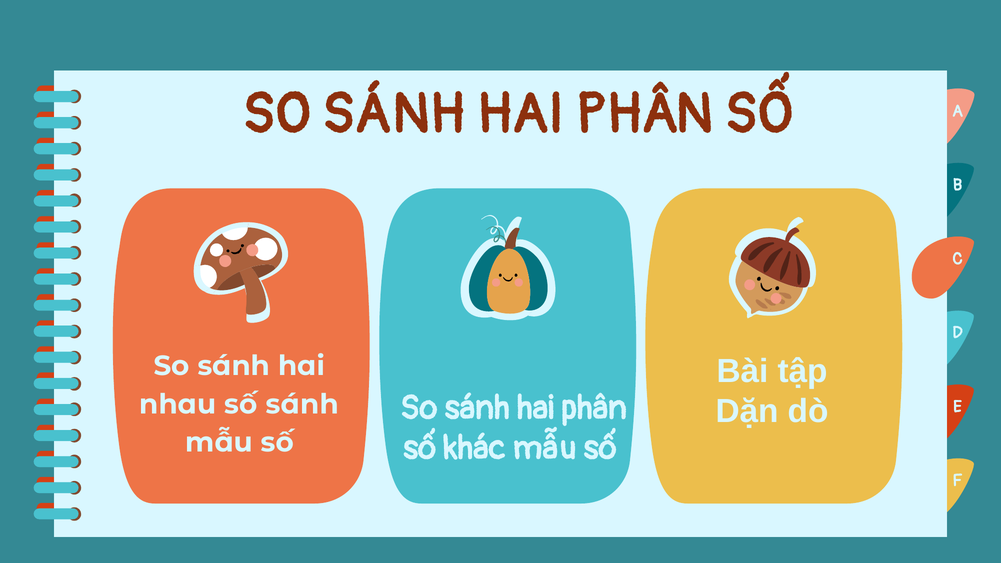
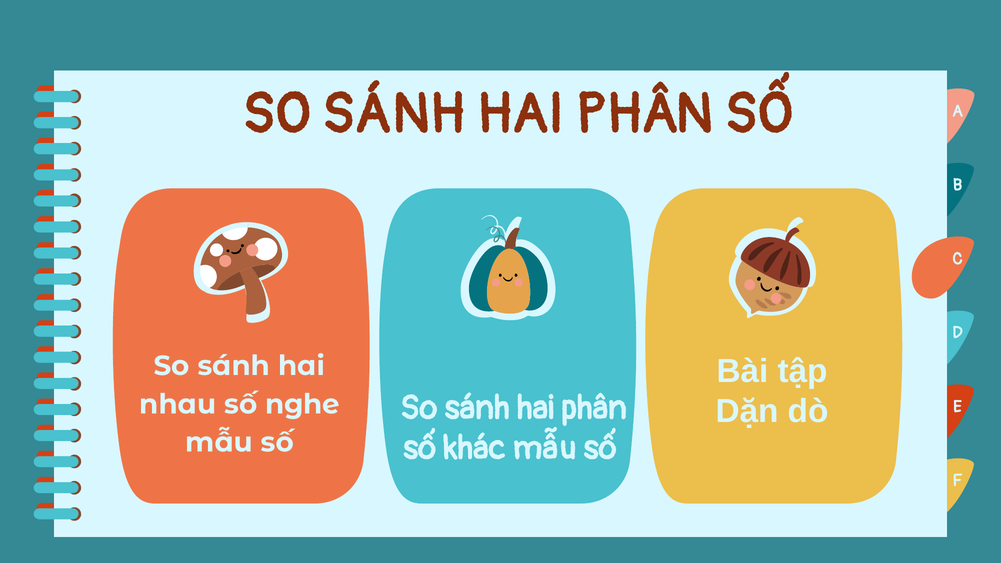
số sánh: sánh -> nghe (302, 404)
